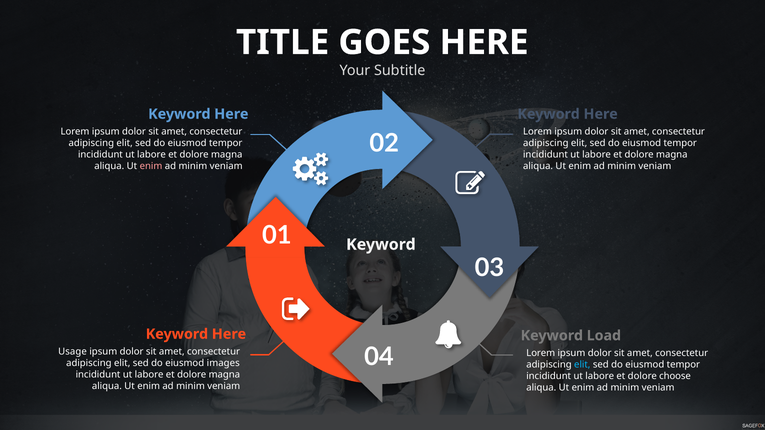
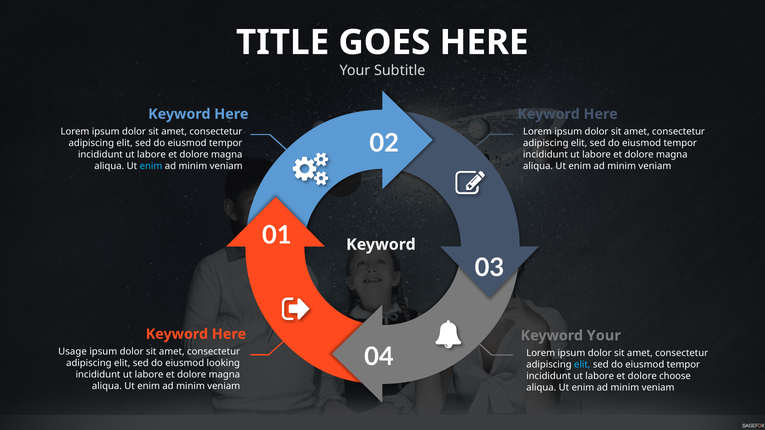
enim colour: pink -> light blue (151, 166)
Keyword Load: Load -> Your (604, 336)
images: images -> looking (223, 363)
